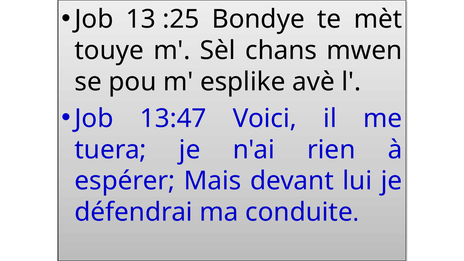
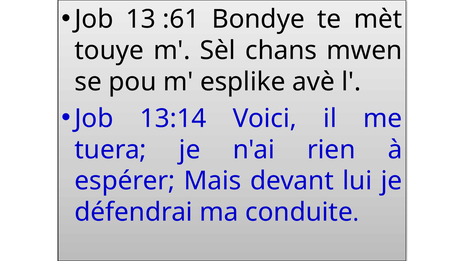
:25: :25 -> :61 (181, 19)
13:47: 13:47 -> 13:14 (173, 118)
